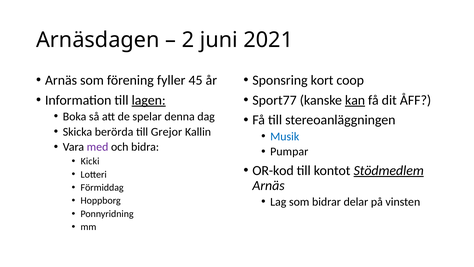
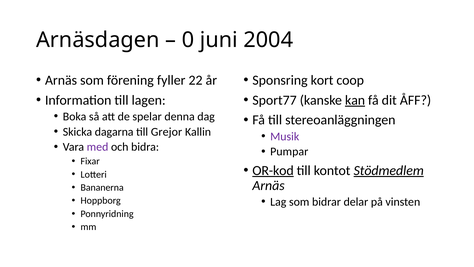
2: 2 -> 0 (188, 40)
2021: 2021 -> 2004 (268, 40)
45: 45 -> 22 (196, 80)
lagen underline: present -> none (149, 100)
berörda: berörda -> dagarna (114, 132)
Musik colour: blue -> purple (285, 136)
Kicki: Kicki -> Fixar (90, 161)
OR-kod underline: none -> present (273, 170)
Förmiddag: Förmiddag -> Bananerna (102, 187)
